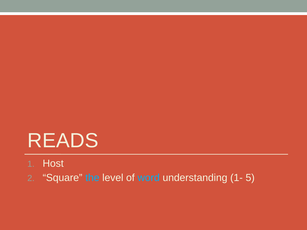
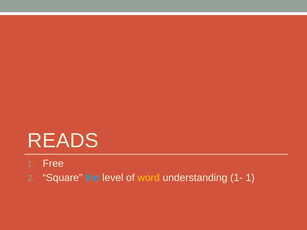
Host: Host -> Free (53, 164)
word colour: light blue -> yellow (149, 178)
1- 5: 5 -> 1 (250, 178)
